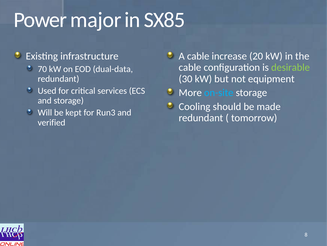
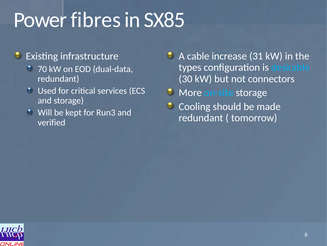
major: major -> fibres (96, 20)
20: 20 -> 31 (256, 56)
cable: cable -> types (190, 67)
desirable colour: light green -> light blue (291, 67)
equipment: equipment -> connectors (271, 79)
